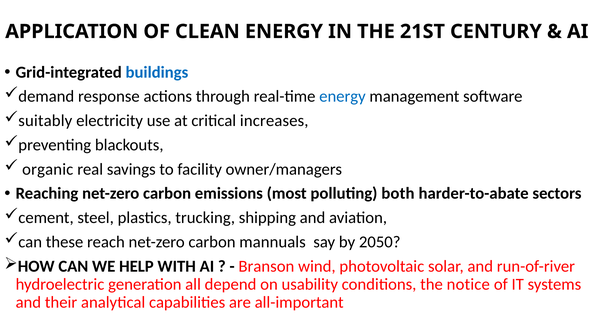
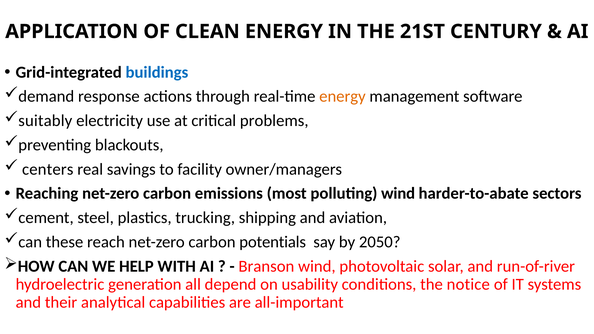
energy colour: blue -> orange (342, 96)
increases: increases -> problems (274, 121)
organic: organic -> centers (48, 169)
polluting both: both -> wind (398, 194)
mannuals: mannuals -> potentials (273, 242)
